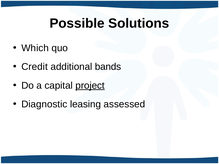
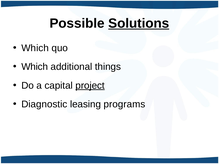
Solutions underline: none -> present (139, 23)
Credit: Credit -> Which (35, 67)
bands: bands -> things (108, 67)
assessed: assessed -> programs (124, 104)
